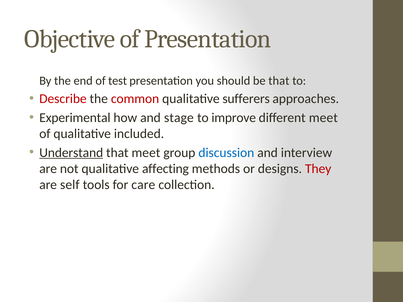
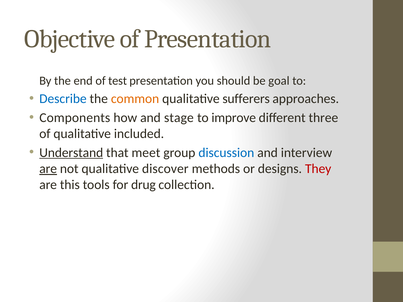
be that: that -> goal (279, 81)
Describe colour: red -> blue (63, 99)
common colour: red -> orange (135, 99)
Experimental: Experimental -> Components (75, 118)
different meet: meet -> three (323, 118)
are underline: none -> present (48, 169)
affecting: affecting -> discover (165, 169)
self: self -> this (70, 185)
care: care -> drug (143, 185)
